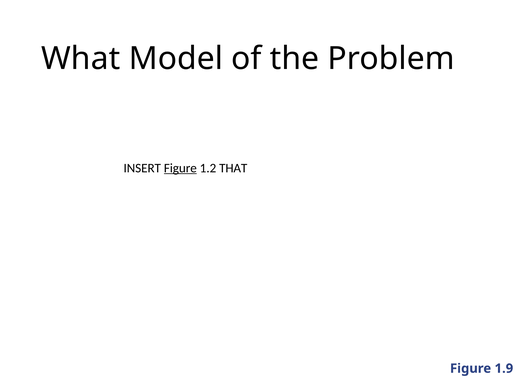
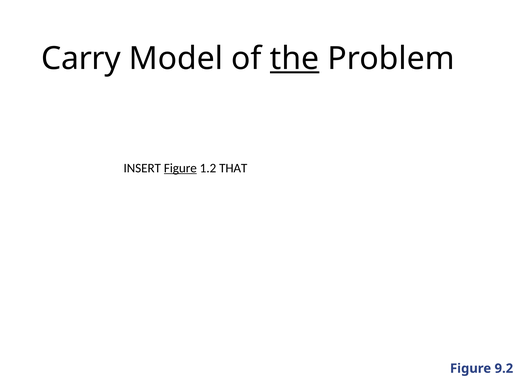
What: What -> Carry (81, 59)
the underline: none -> present (295, 59)
1.9: 1.9 -> 9.2 (504, 369)
